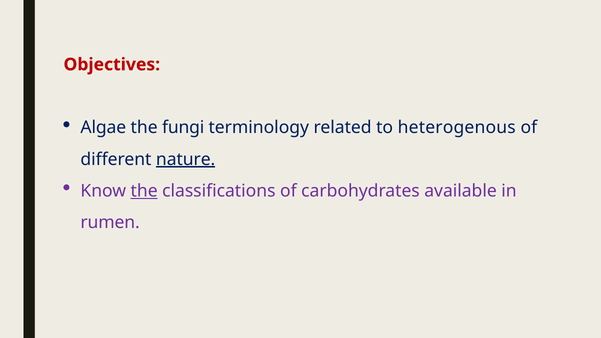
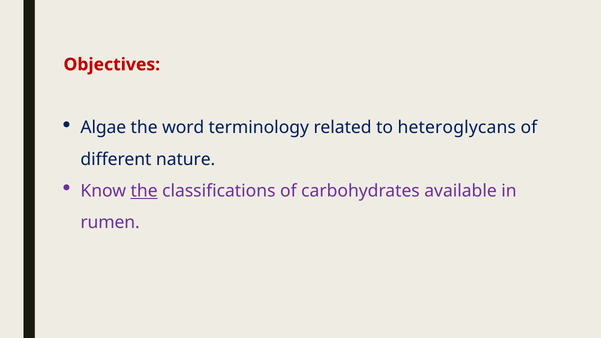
fungi: fungi -> word (183, 128)
heterogenous: heterogenous -> heteroglycans (457, 128)
nature underline: present -> none (186, 159)
